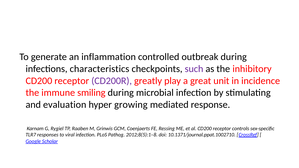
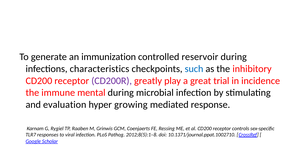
inflammation: inflammation -> immunization (109, 57)
outbreak: outbreak -> reservoir (200, 57)
such colour: purple -> blue (194, 69)
unit: unit -> trial (221, 81)
smiling: smiling -> mental (91, 93)
